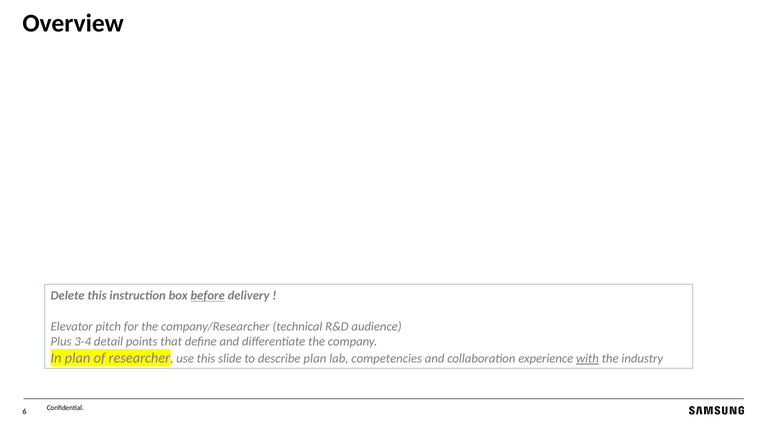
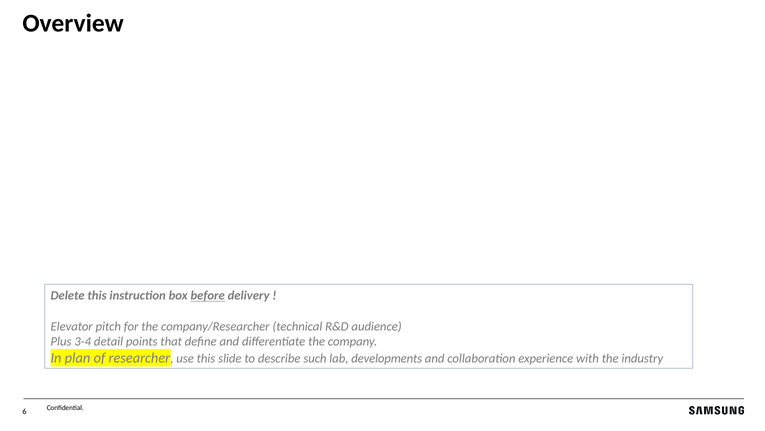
describe plan: plan -> such (315, 358)
competencies: competencies -> developments (387, 358)
with underline: present -> none (587, 358)
